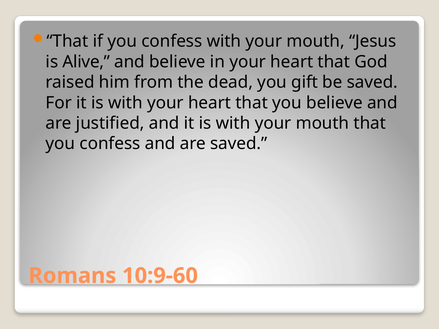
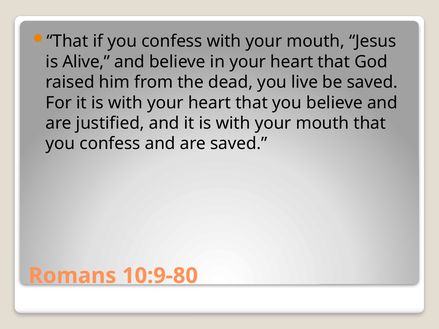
gift: gift -> live (305, 82)
10:9-60: 10:9-60 -> 10:9-80 (160, 276)
